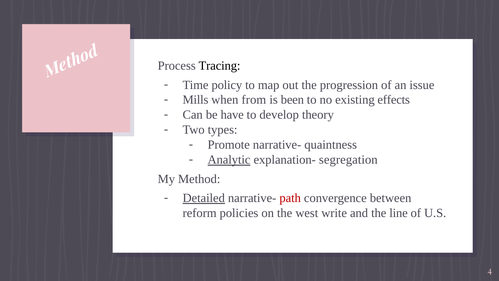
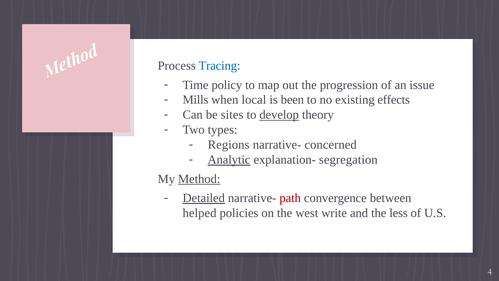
Tracing colour: black -> blue (220, 66)
from: from -> local (254, 100)
have: have -> sites (232, 115)
develop underline: none -> present (279, 115)
Promote: Promote -> Regions (229, 145)
quaintness: quaintness -> concerned (331, 145)
Method underline: none -> present (199, 179)
reform: reform -> helped (200, 213)
line: line -> less (399, 213)
